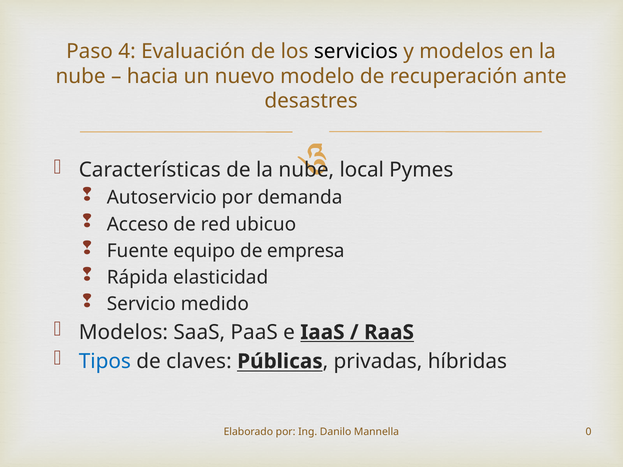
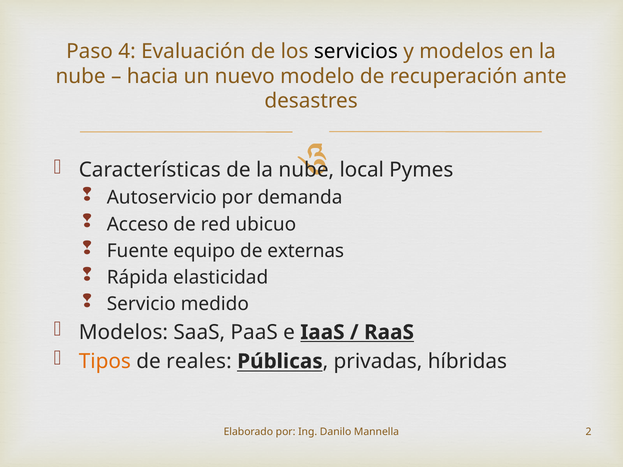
empresa: empresa -> externas (306, 251)
Tipos colour: blue -> orange (105, 362)
claves: claves -> reales (199, 362)
0: 0 -> 2 (589, 432)
